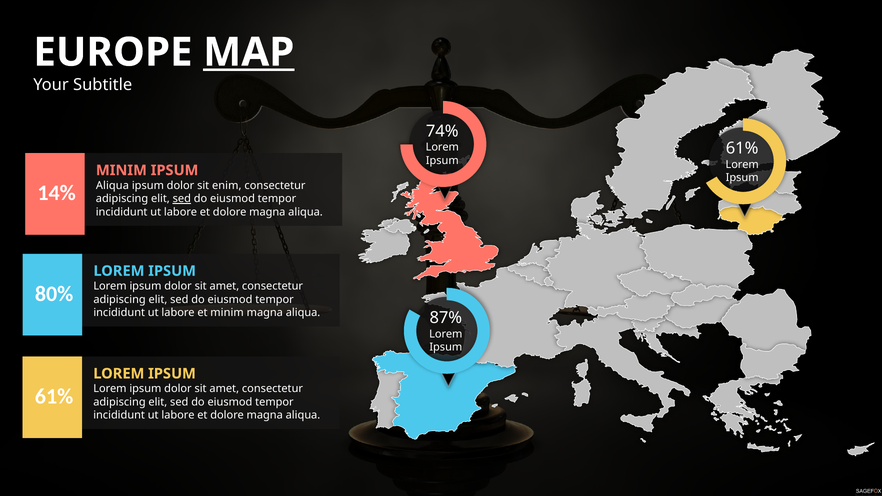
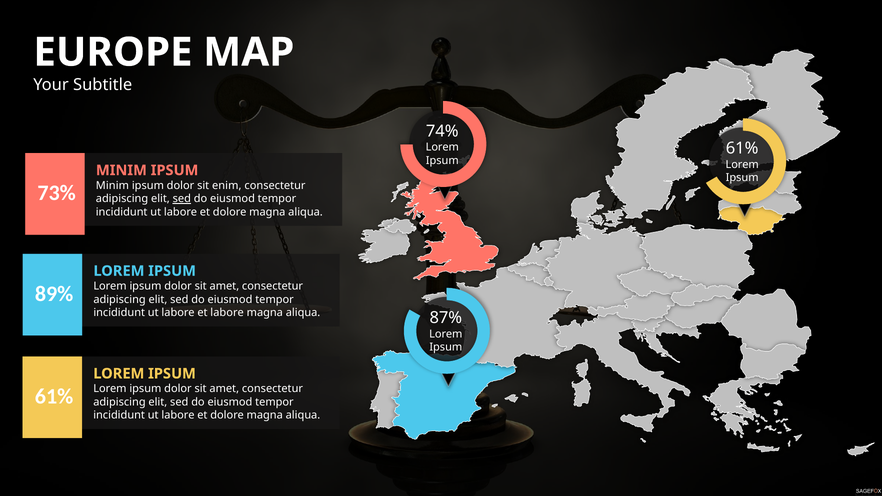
MAP underline: present -> none (249, 52)
Aliqua: Aliqua -> Minim (112, 186)
14%: 14% -> 73% (57, 193)
80%: 80% -> 89% (54, 294)
et minim: minim -> labore (227, 313)
